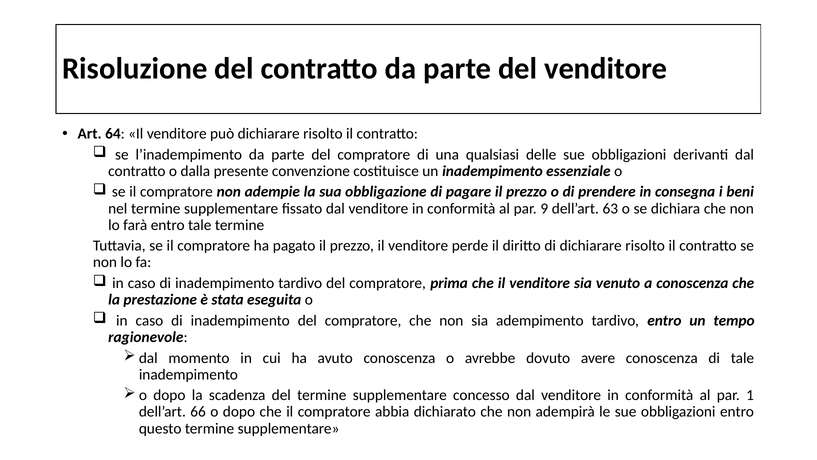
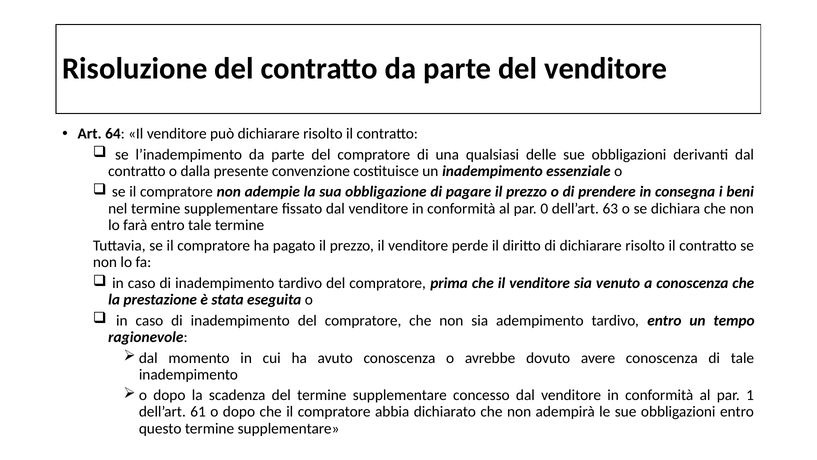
9: 9 -> 0 (544, 208)
66: 66 -> 61 (198, 412)
